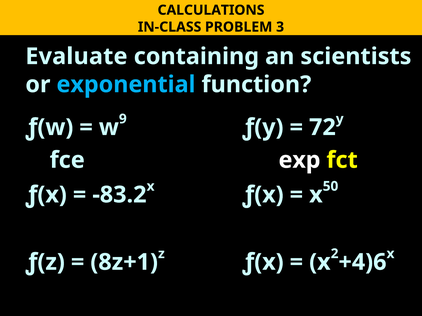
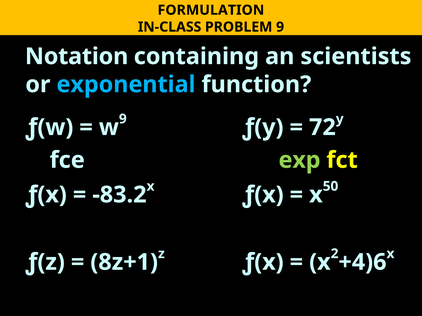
CALCULATIONS: CALCULATIONS -> FORMULATION (211, 10)
PROBLEM 3: 3 -> 9 (280, 27)
Evaluate: Evaluate -> Notation (77, 56)
exp colour: white -> light green (300, 160)
